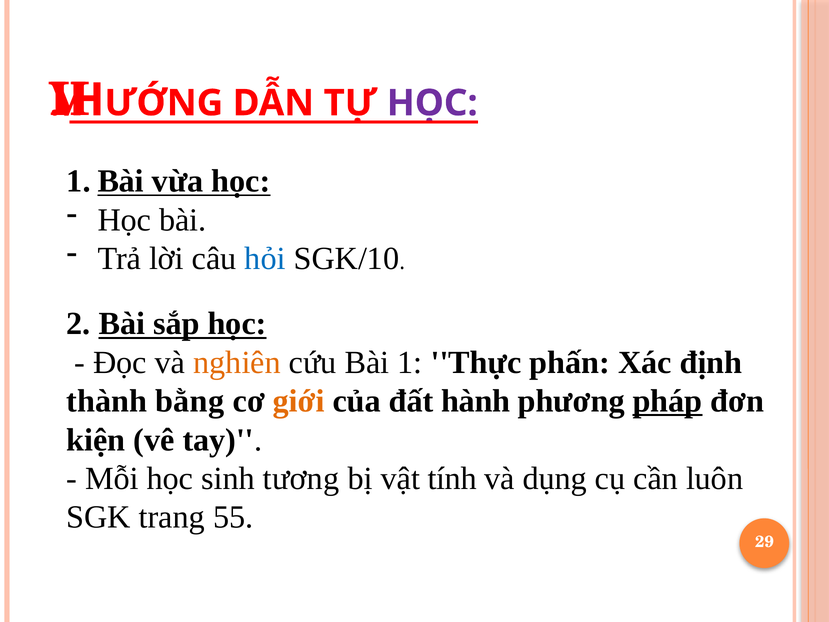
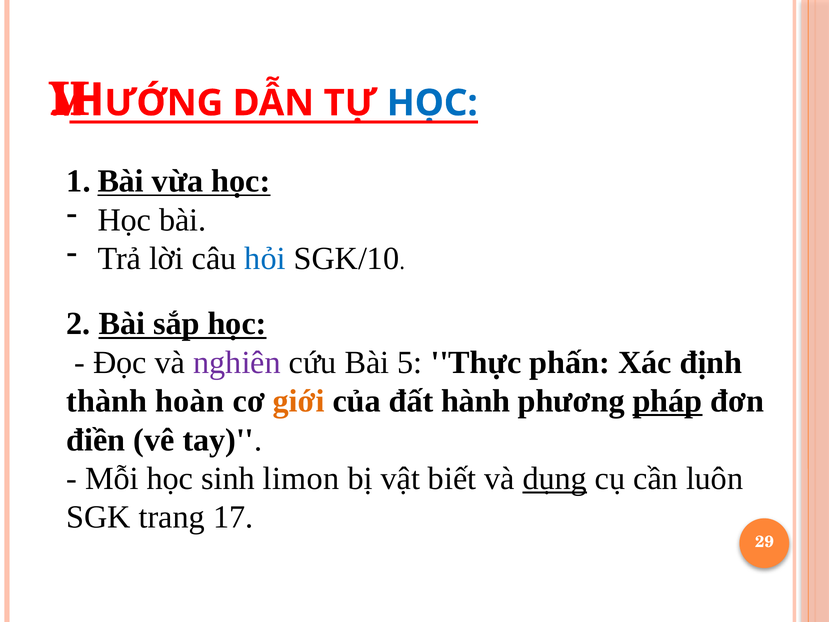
HỌC colour: purple -> blue (432, 103)
nghiên colour: orange -> purple (237, 362)
1: 1 -> 5 (410, 362)
bằng: bằng -> hoàn (190, 401)
kiện: kiện -> điền (96, 440)
tương: tương -> limon (301, 478)
tính: tính -> biết (452, 478)
dụng underline: none -> present (555, 478)
55: 55 -> 17 (233, 517)
